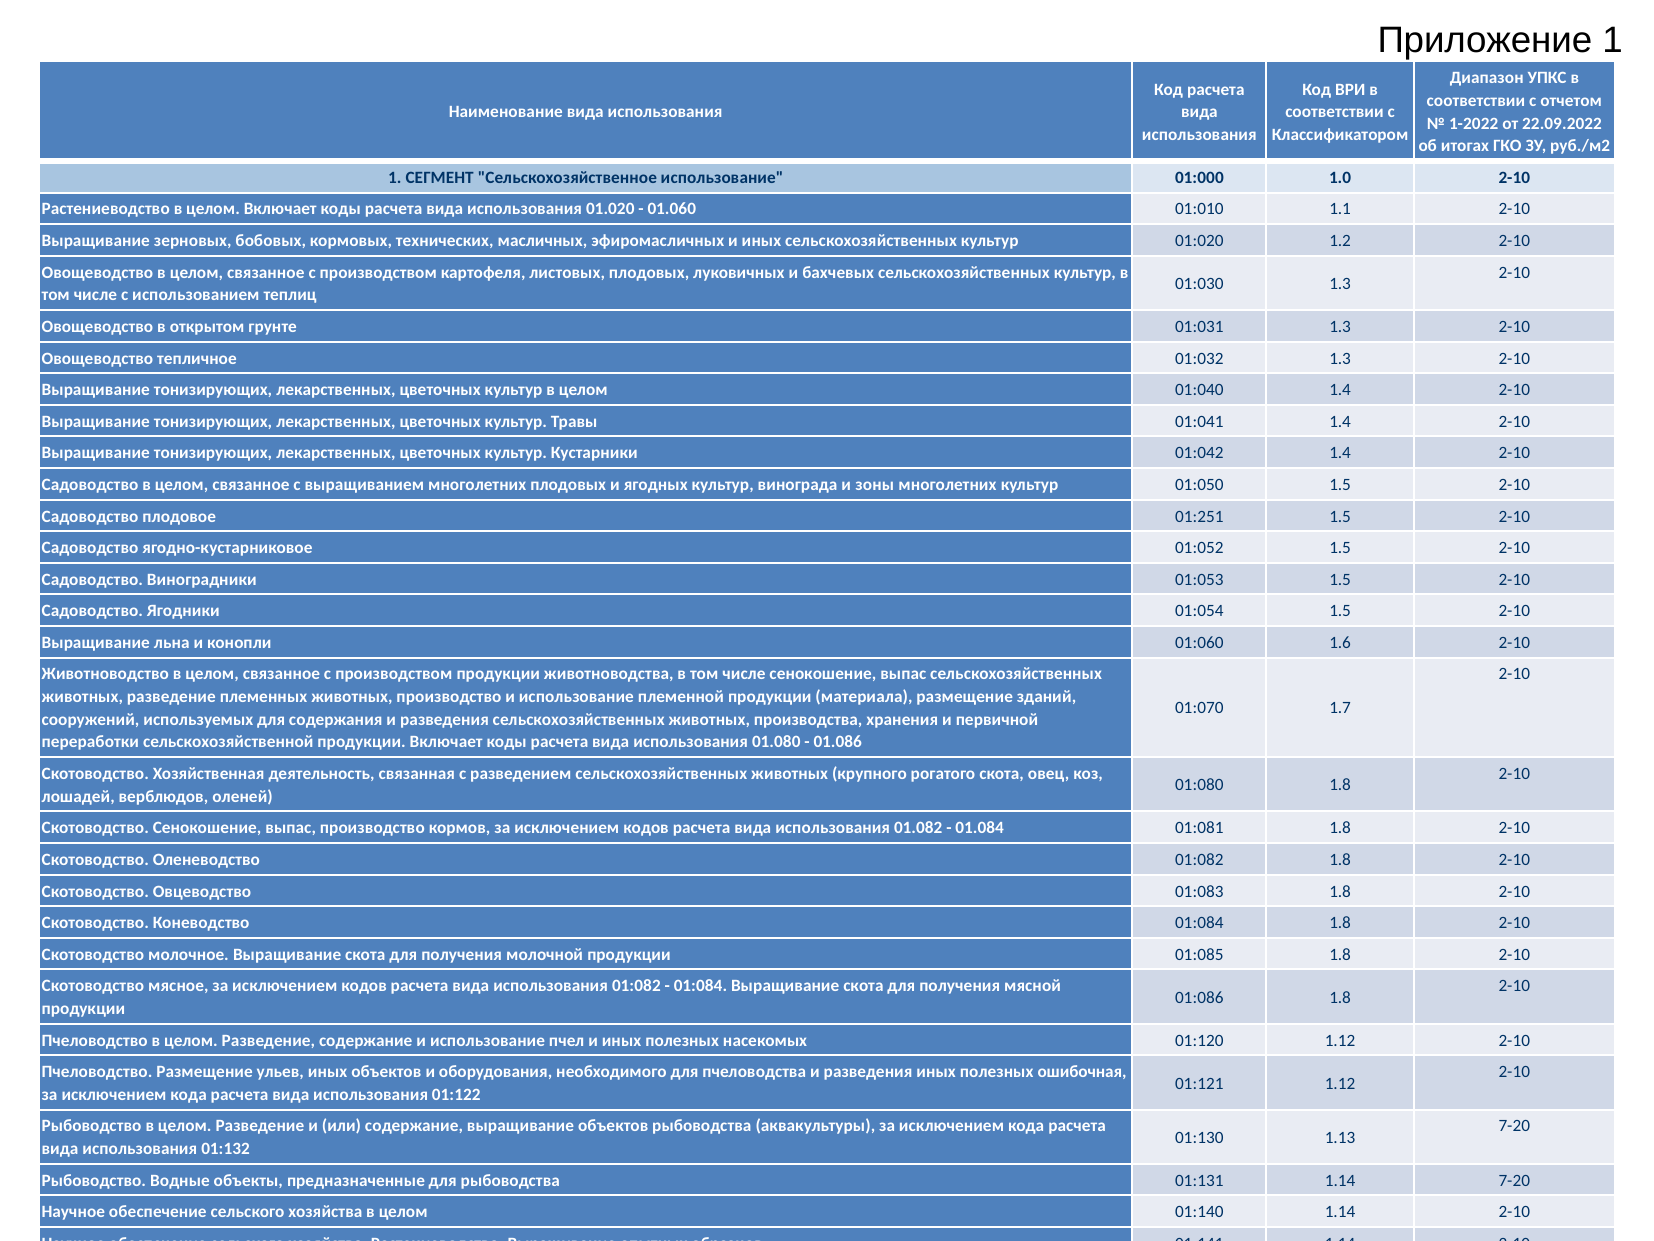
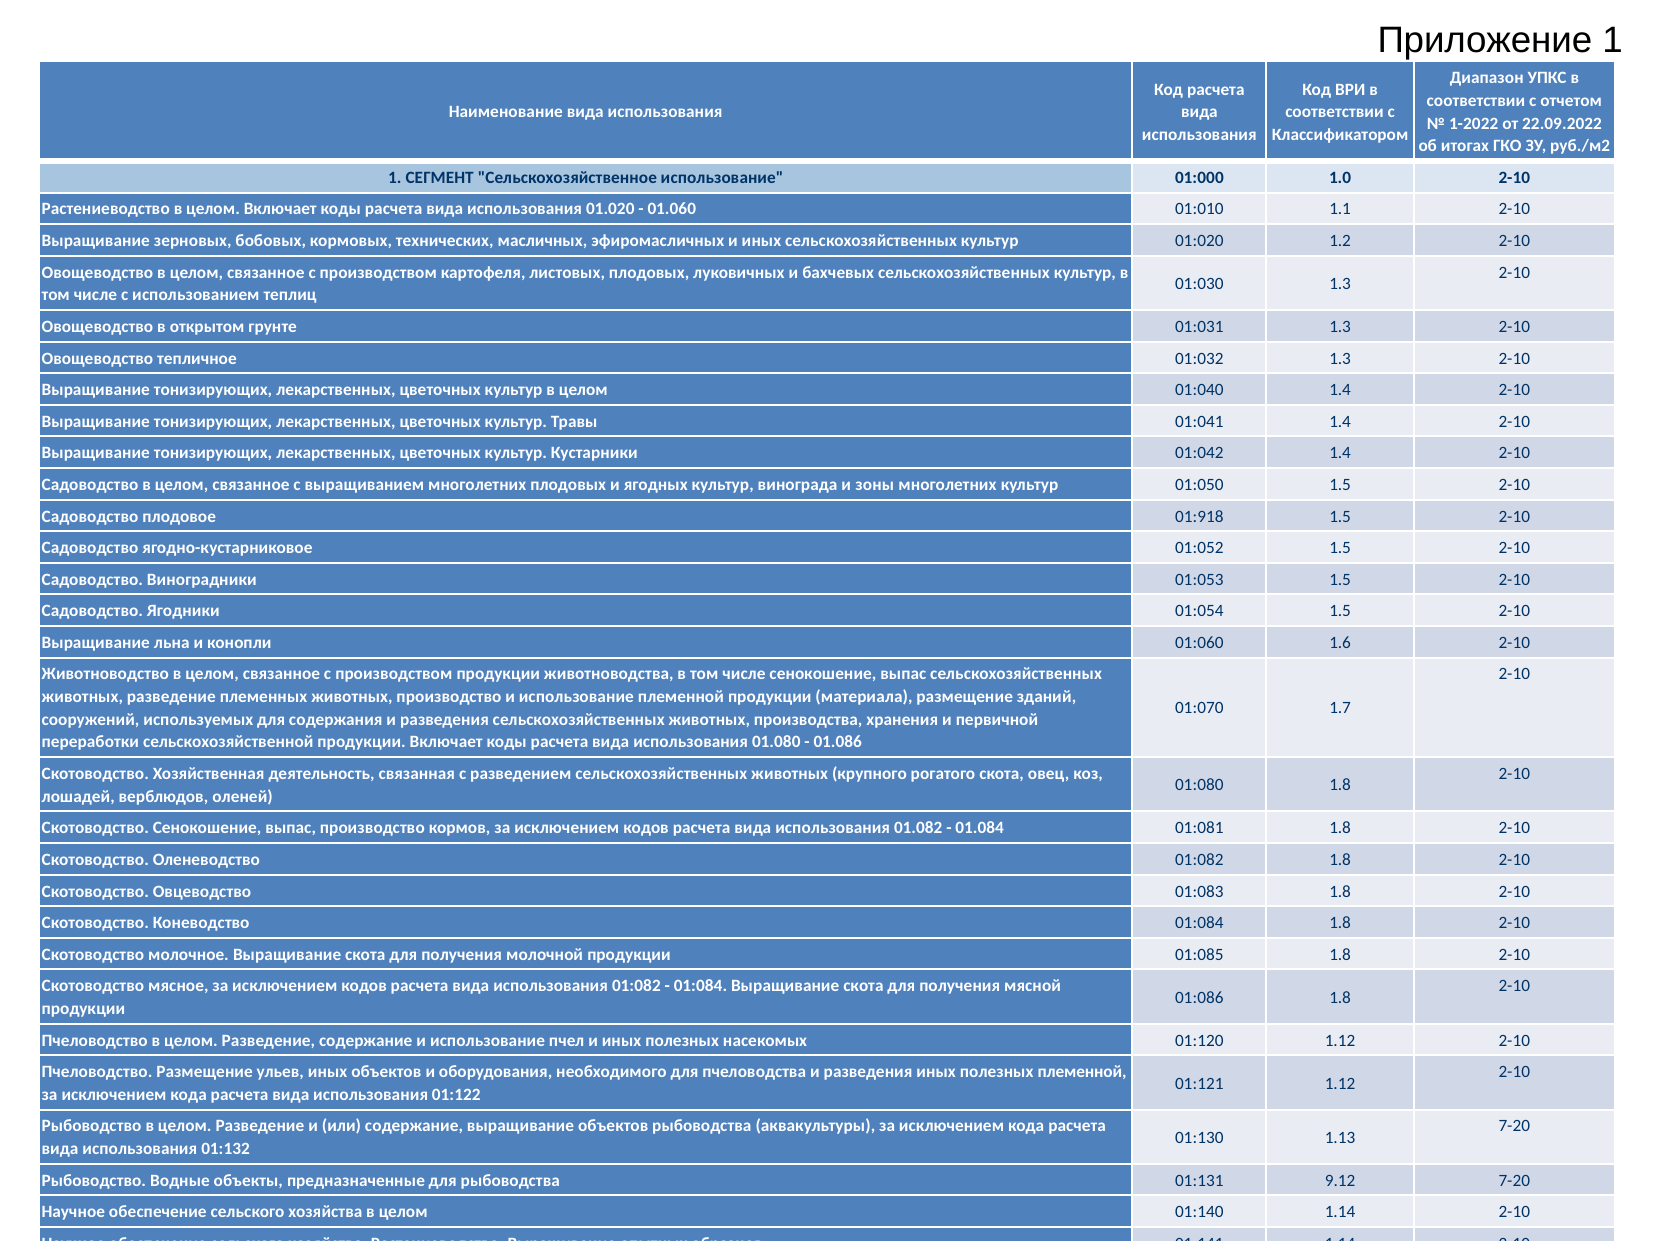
01:251: 01:251 -> 01:918 (1199, 516)
полезных ошибочная: ошибочная -> племенной (1082, 1072)
01:131 1.14: 1.14 -> 9.12 (1340, 1180)
